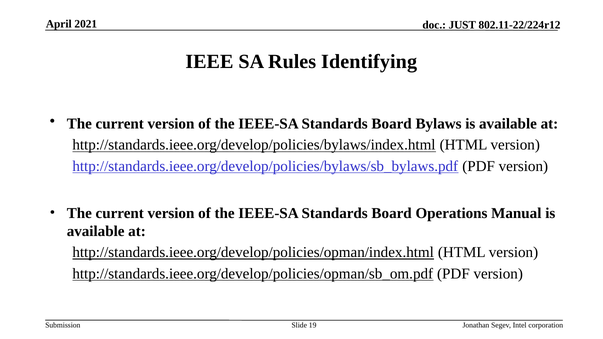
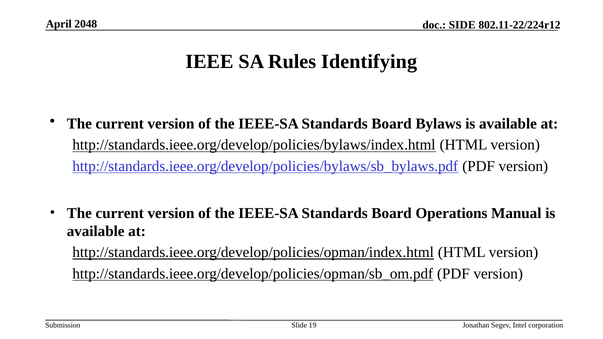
2021: 2021 -> 2048 (86, 24)
JUST: JUST -> SIDE (462, 25)
